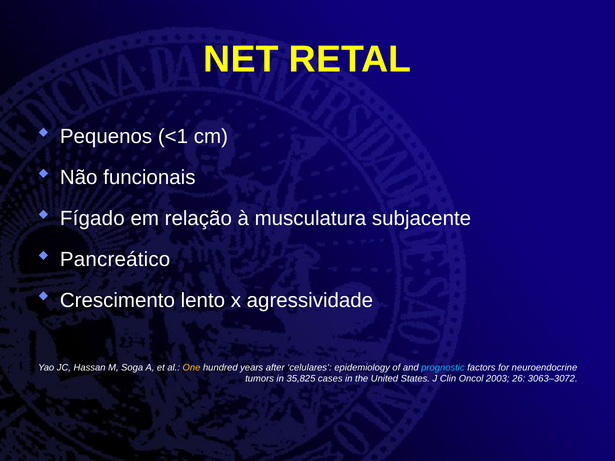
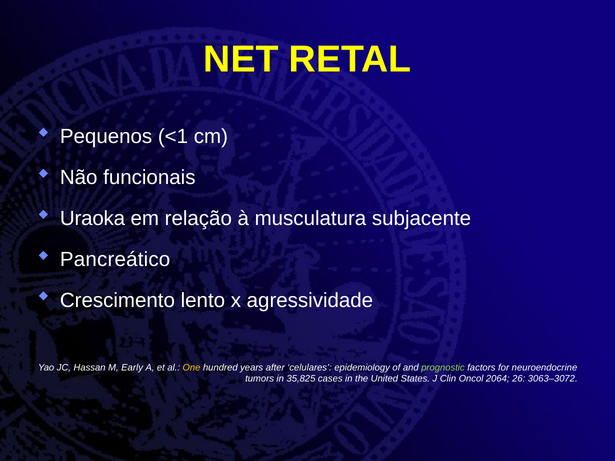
Fígado: Fígado -> Uraoka (93, 219)
Soga: Soga -> Early (132, 368)
prognostic colour: light blue -> light green (443, 368)
2003: 2003 -> 2064 (498, 379)
